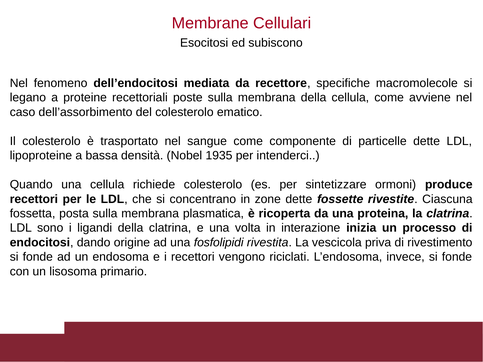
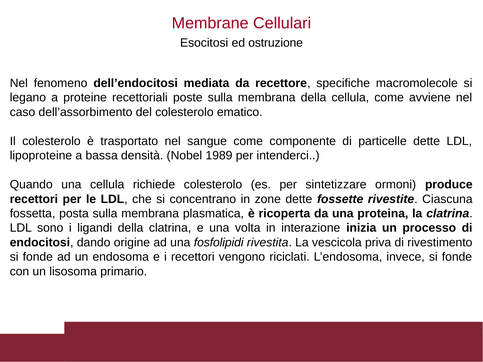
subiscono: subiscono -> ostruzione (276, 43)
1935: 1935 -> 1989 (219, 156)
